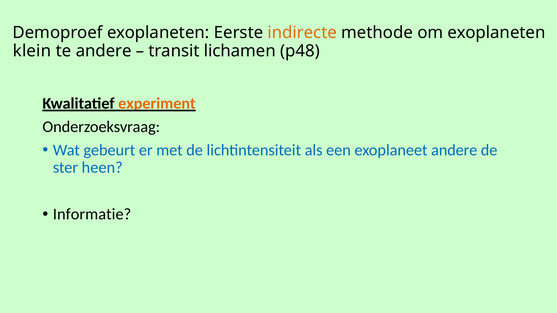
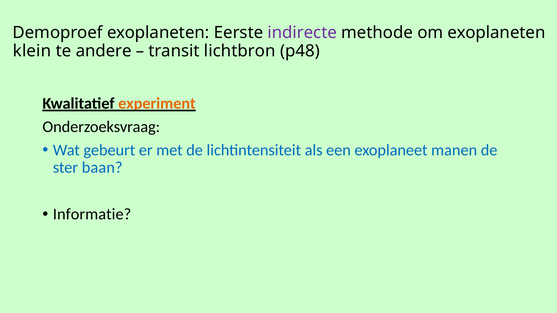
indirecte colour: orange -> purple (302, 33)
lichamen: lichamen -> lichtbron (240, 51)
exoplaneet andere: andere -> manen (454, 150)
heen: heen -> baan (102, 168)
